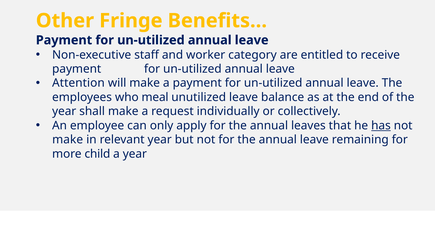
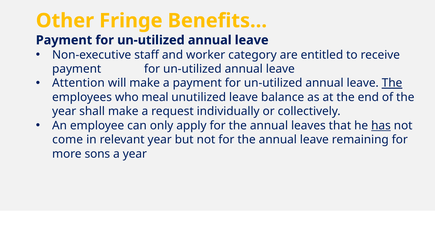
The underline: none -> present (392, 83)
make: make -> come (68, 139)
child: child -> sons (97, 154)
